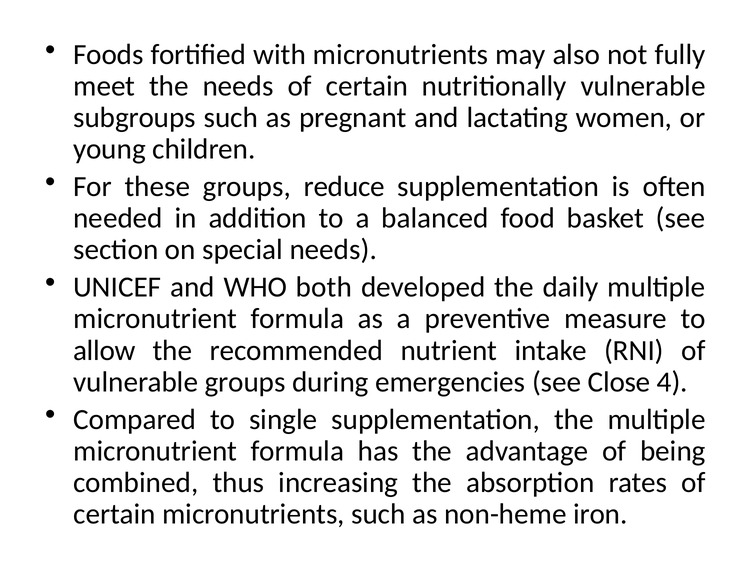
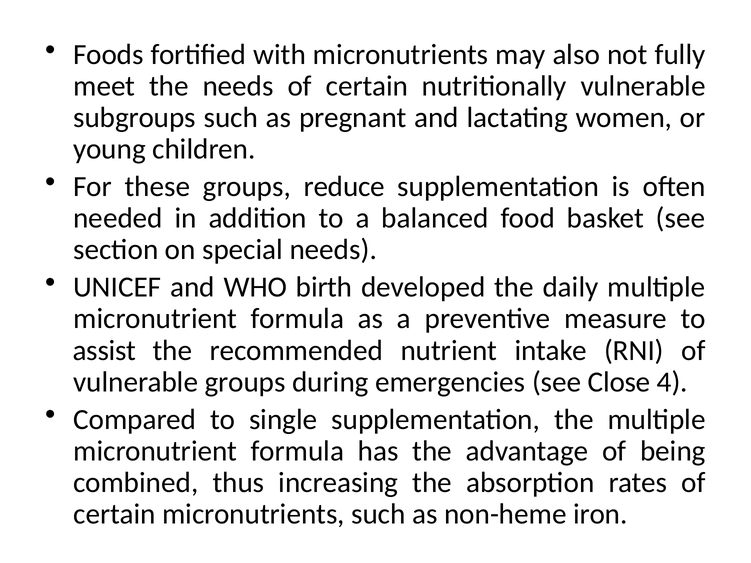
both: both -> birth (324, 287)
allow: allow -> assist (104, 351)
